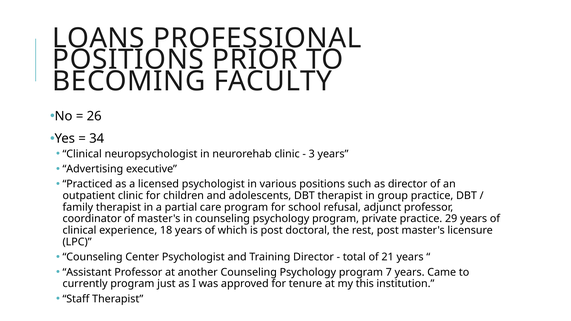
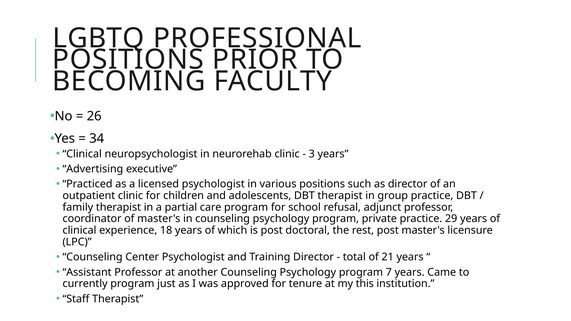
LOANS: LOANS -> LGBTQ (98, 38)
